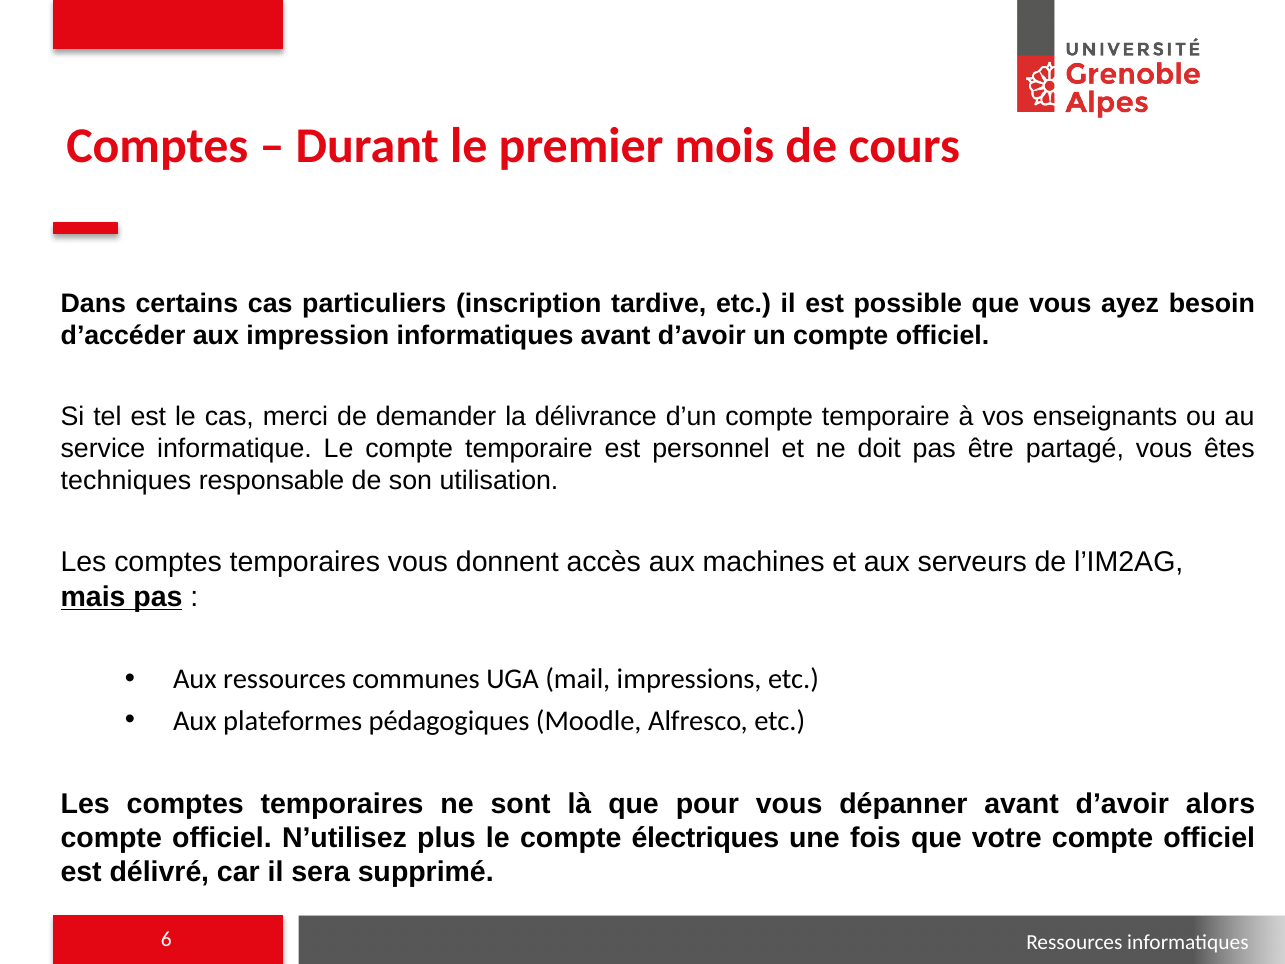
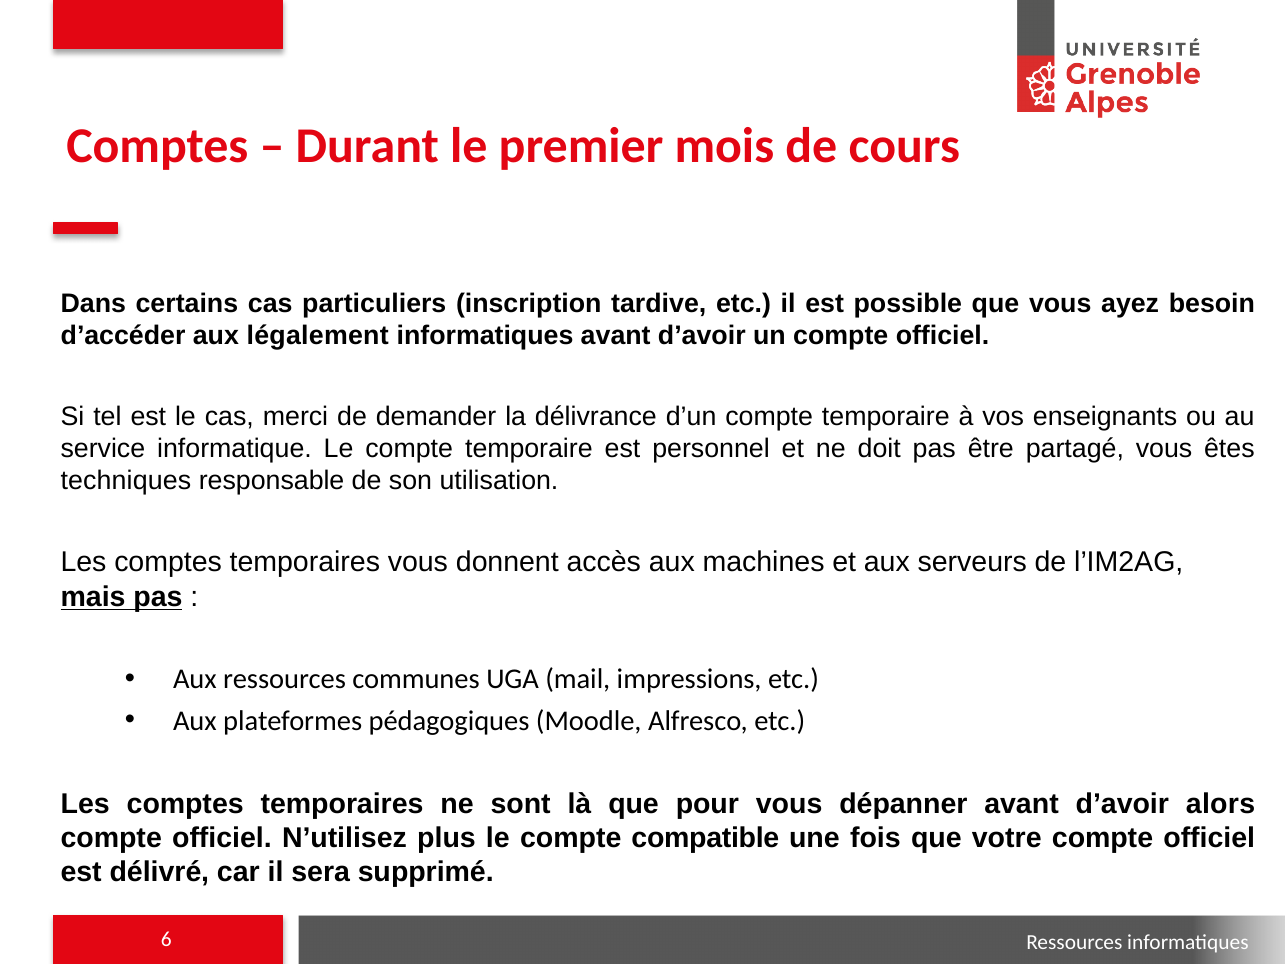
impression: impression -> légalement (318, 336)
électriques: électriques -> compatible (705, 838)
